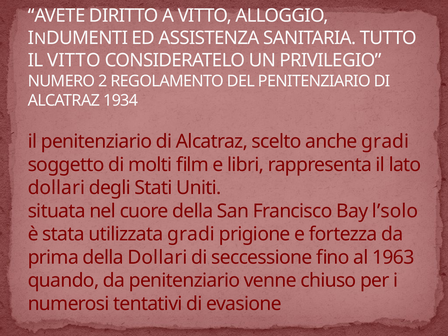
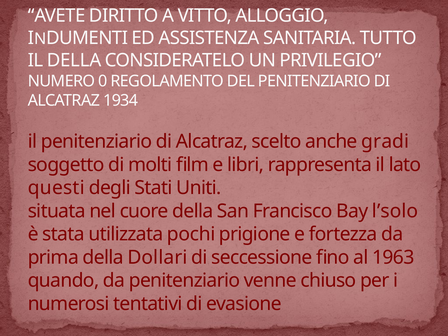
IL VITTO: VITTO -> DELLA (74, 60)
2: 2 -> 0 (103, 81)
dollari: dollari -> questi (56, 188)
utilizzata gradi: gradi -> pochi (191, 234)
